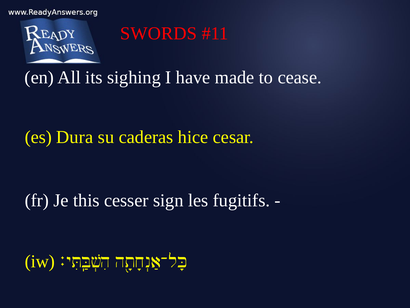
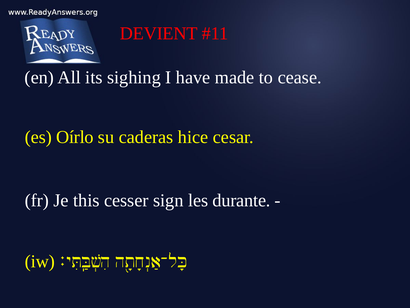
SWORDS: SWORDS -> DEVIENT (159, 33)
Dura: Dura -> Oírlo (75, 137)
fugitifs: fugitifs -> durante (242, 200)
